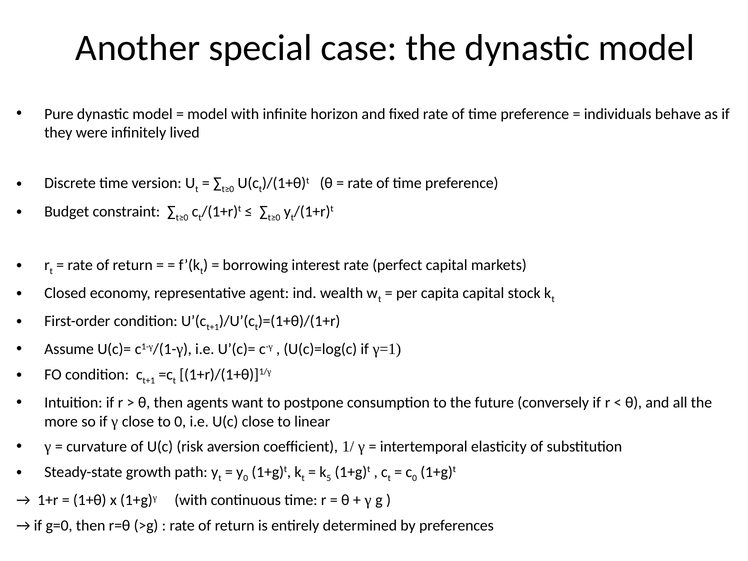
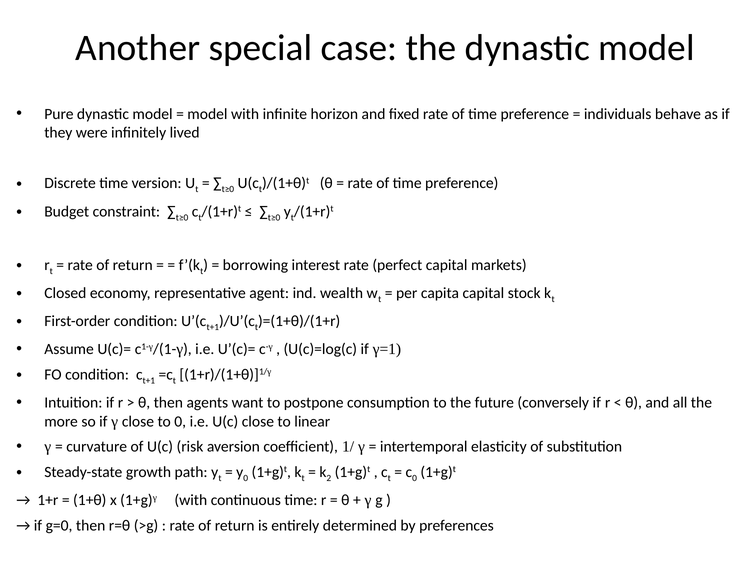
5: 5 -> 2 (329, 478)
